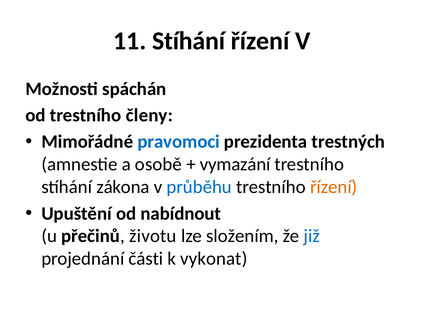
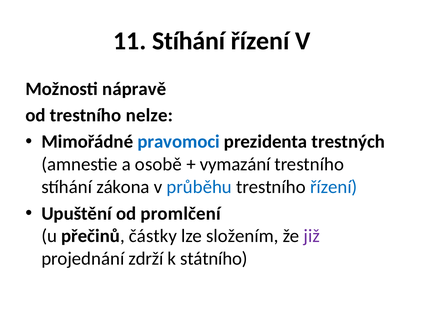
spáchán: spáchán -> nápravě (134, 89)
členy: členy -> nelze (149, 115)
řízení colour: orange -> blue (334, 187)
nabídnout: nabídnout -> promlčení (181, 213)
životu: životu -> částky (153, 236)
již colour: blue -> purple (312, 236)
části: části -> zdrží (146, 259)
vykonat: vykonat -> státního (214, 259)
